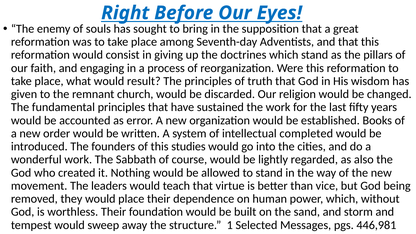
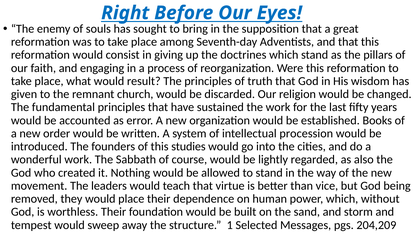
completed: completed -> procession (306, 133)
446,981: 446,981 -> 204,209 (376, 225)
